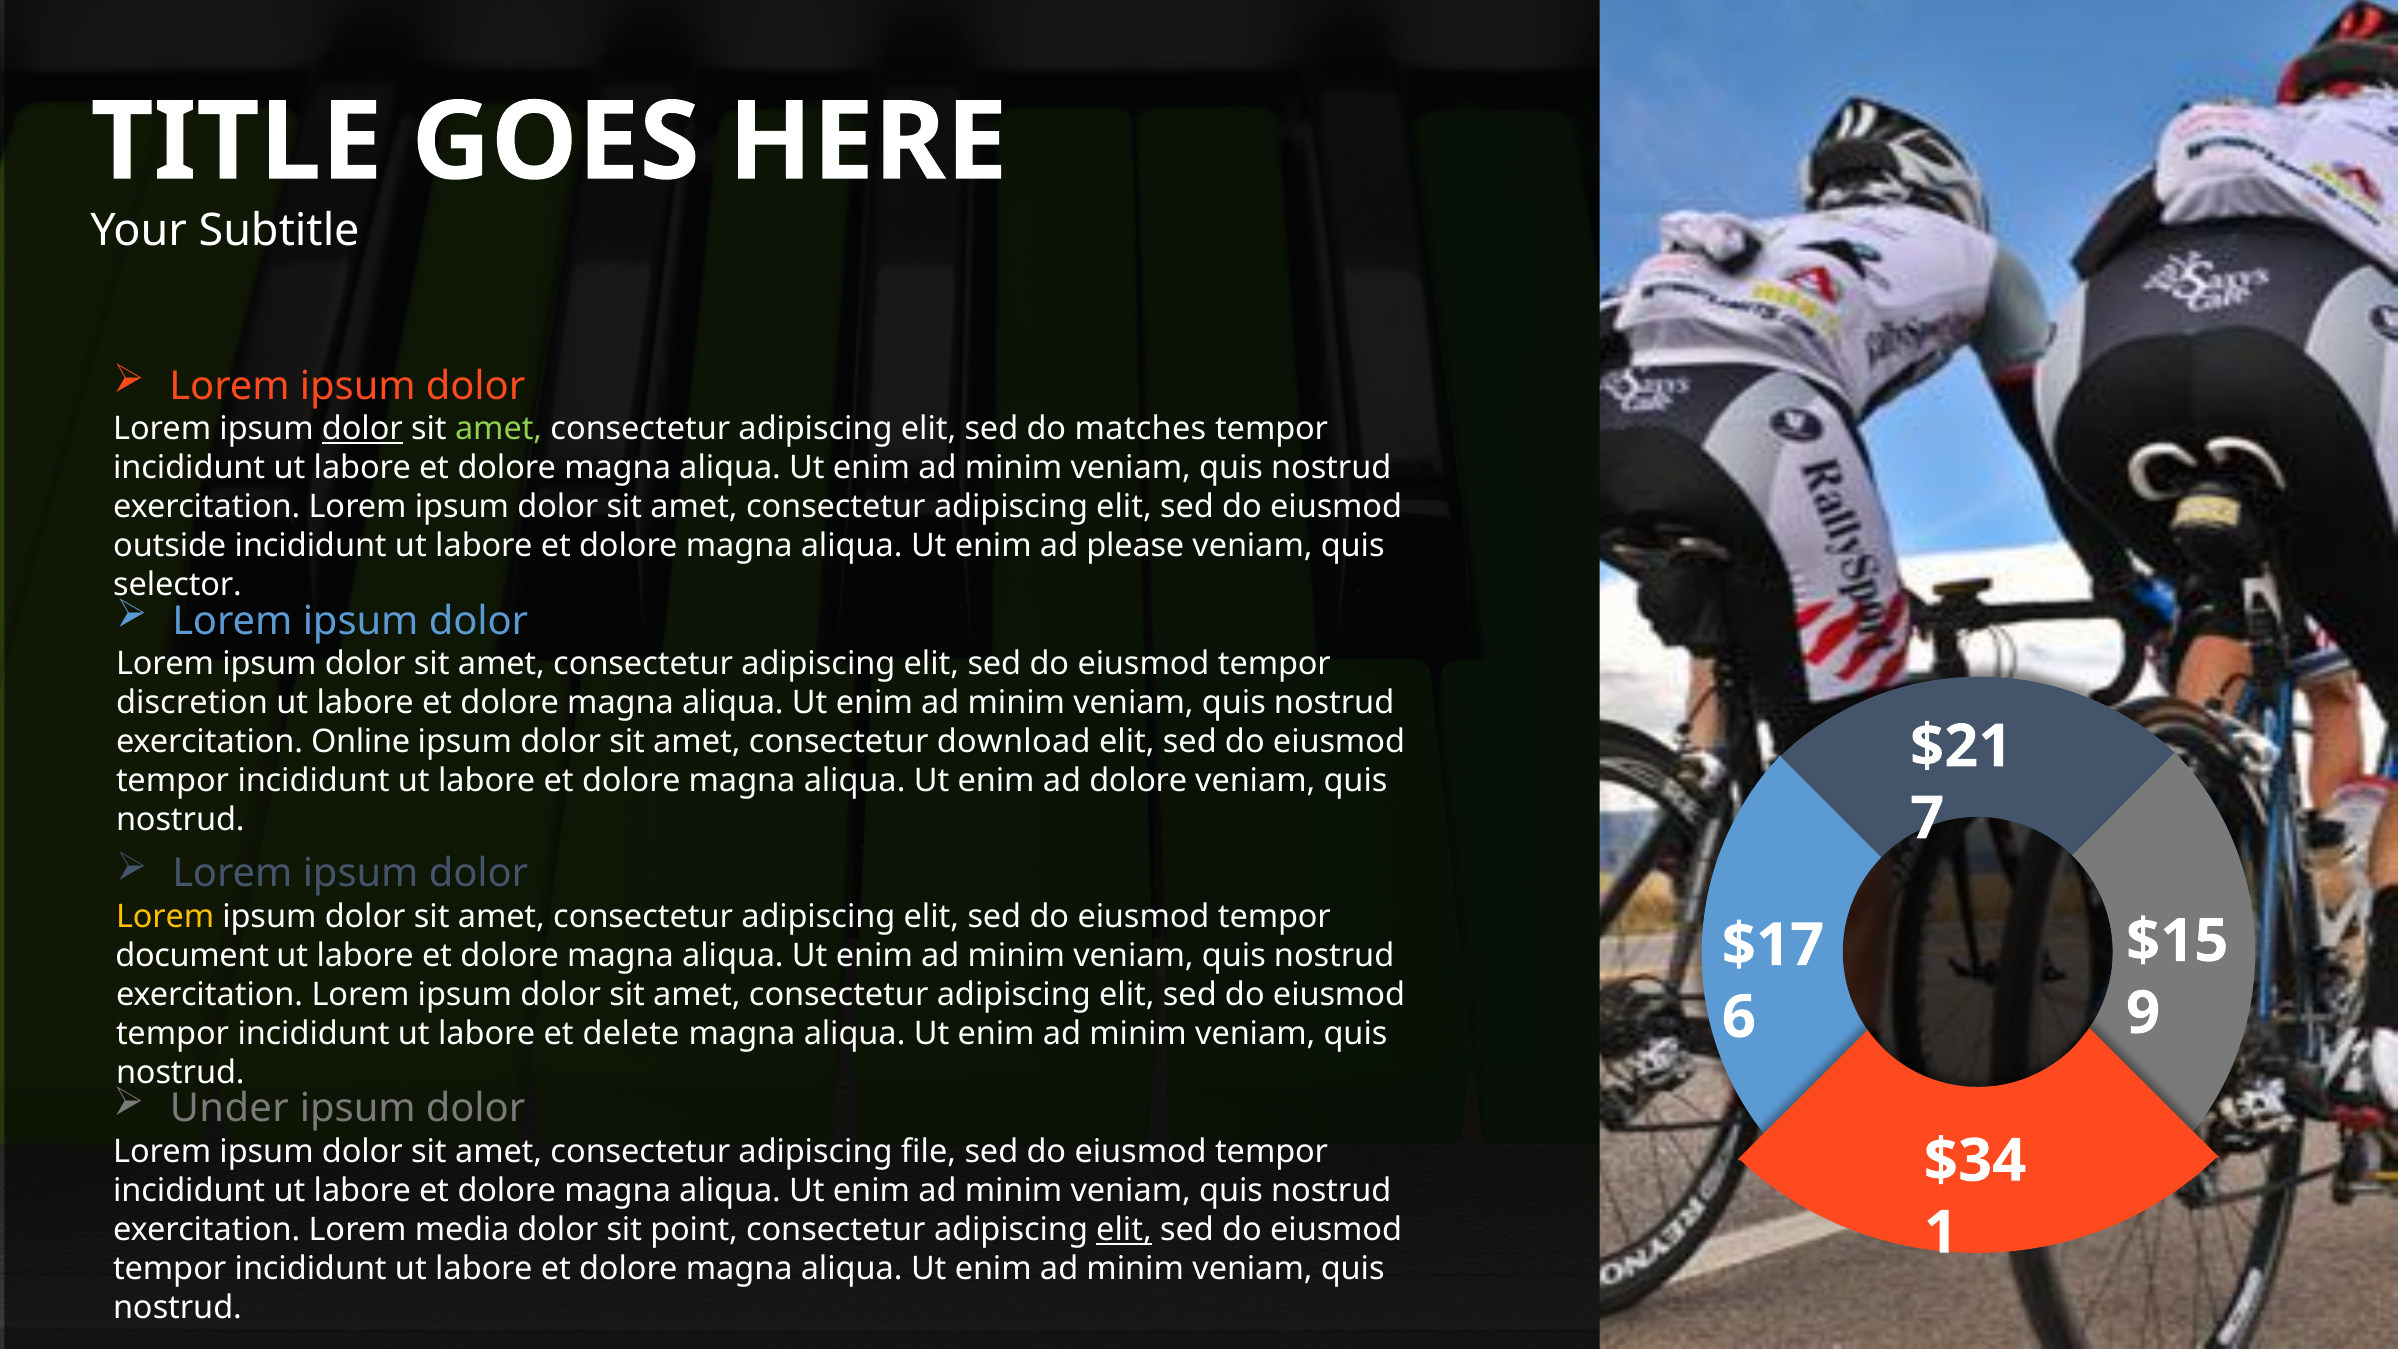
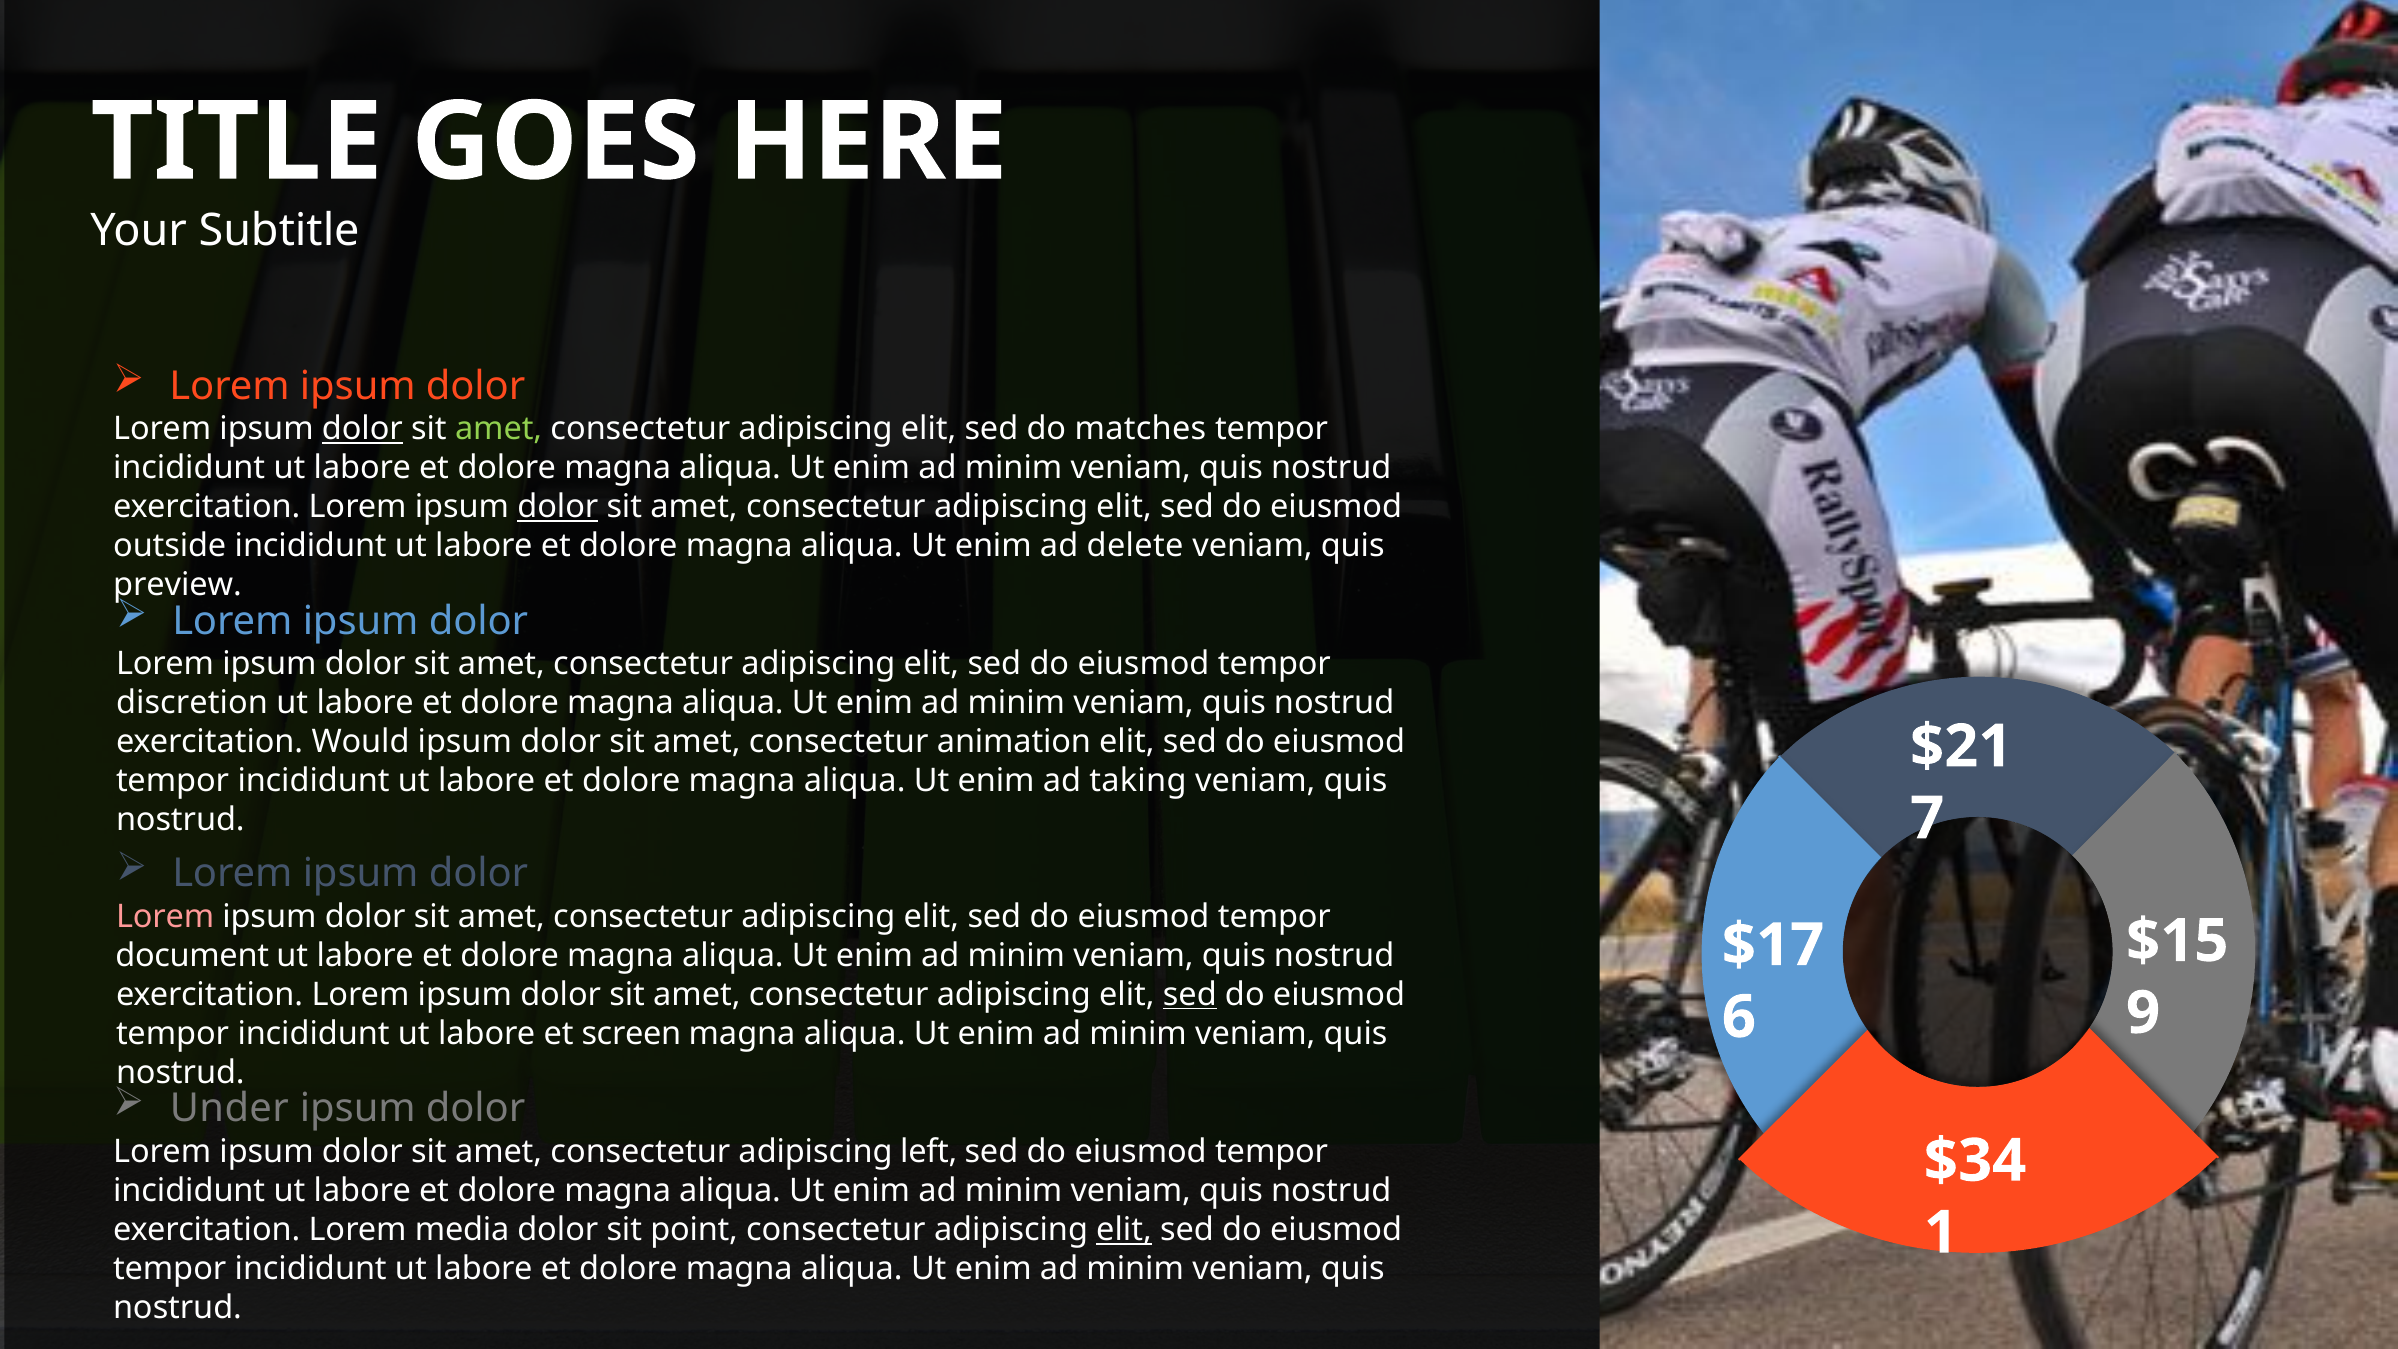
dolor underline: none -> present (558, 507)
please: please -> delete (1135, 546)
selector: selector -> preview (178, 585)
Online: Online -> Would (360, 742)
download: download -> animation (1014, 742)
ad dolore: dolore -> taking (1138, 781)
Lorem colour: yellow -> pink (165, 916)
sed underline: none -> present (1190, 994)
delete: delete -> screen (631, 1033)
file: file -> left (929, 1152)
